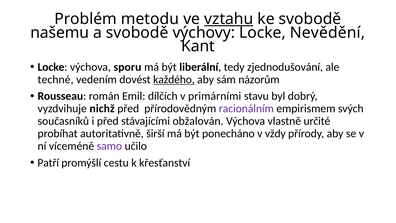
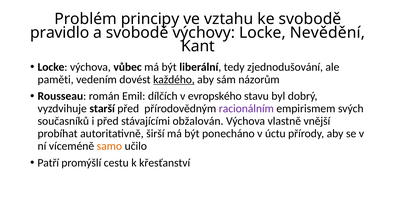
metodu: metodu -> principy (150, 19)
vztahu underline: present -> none (229, 19)
našemu: našemu -> pravidlo (60, 33)
sporu: sporu -> vůbec (128, 67)
techné: techné -> paměti (56, 79)
primárními: primárními -> evropského (215, 96)
nichž: nichž -> starší (102, 109)
určité: určité -> vnější (317, 121)
vždy: vždy -> úctu (275, 133)
samo colour: purple -> orange (109, 146)
